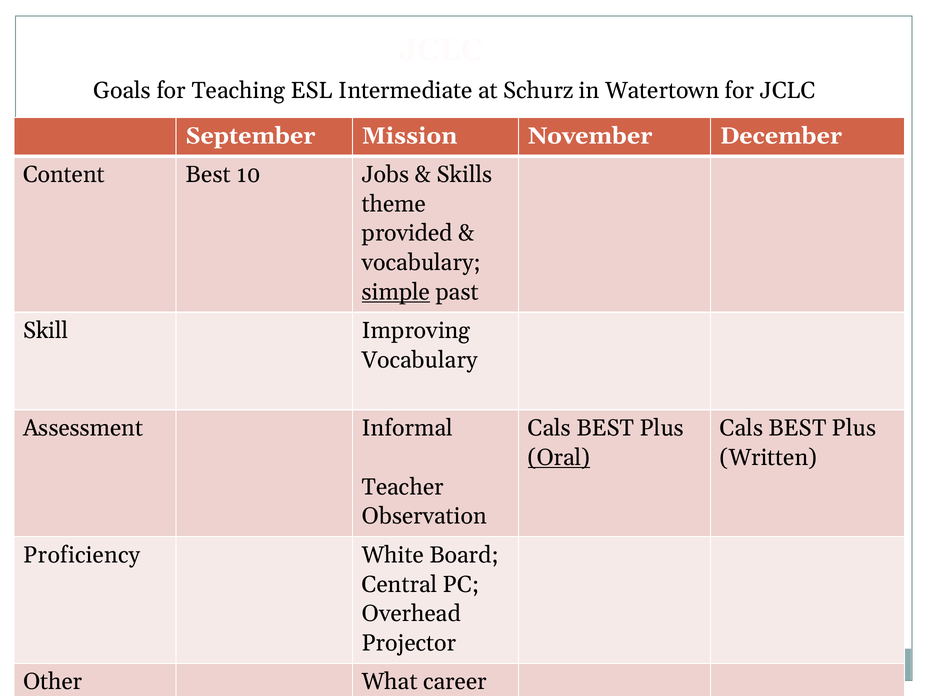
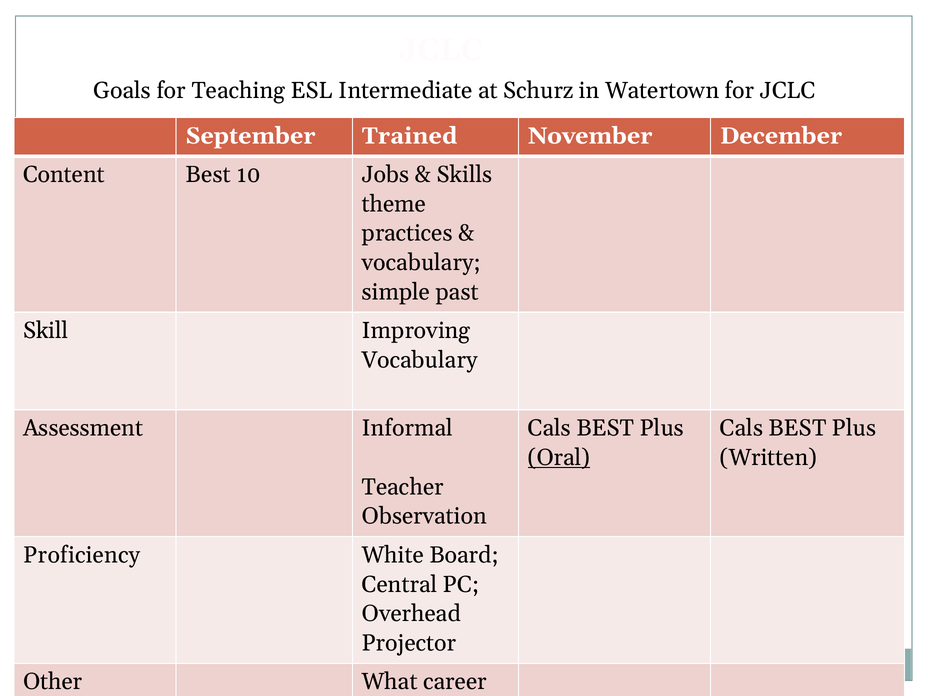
Mission: Mission -> Trained (410, 136)
provided: provided -> practices (407, 233)
simple underline: present -> none (396, 292)
